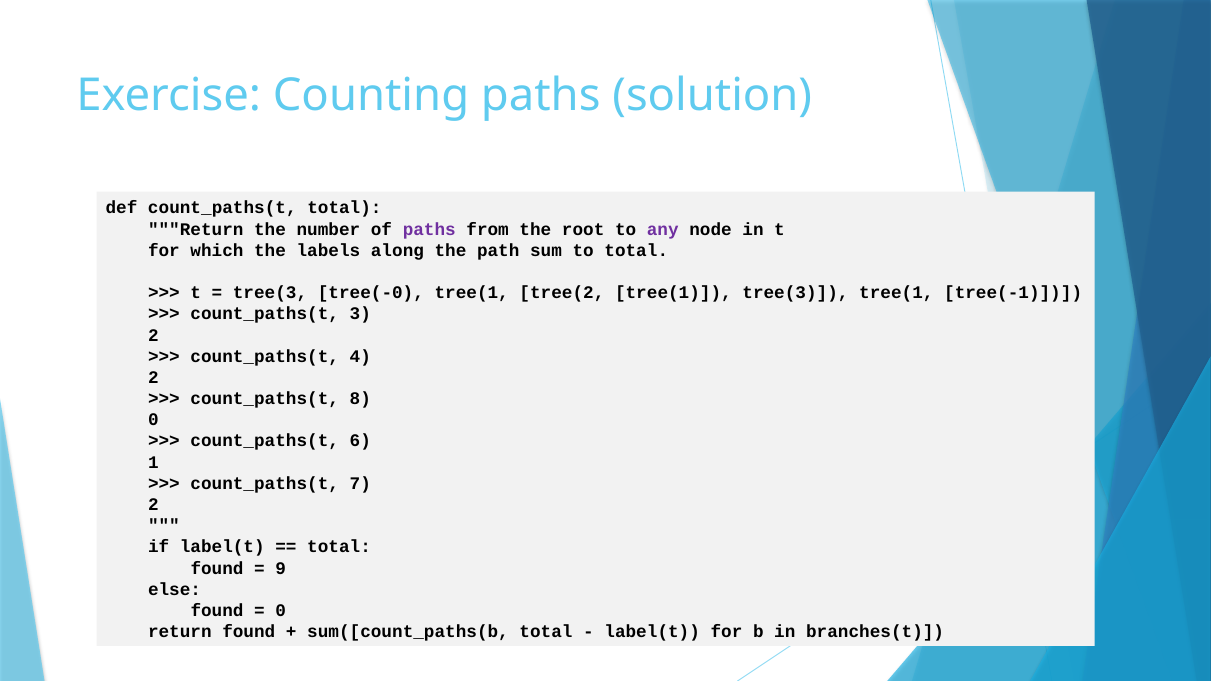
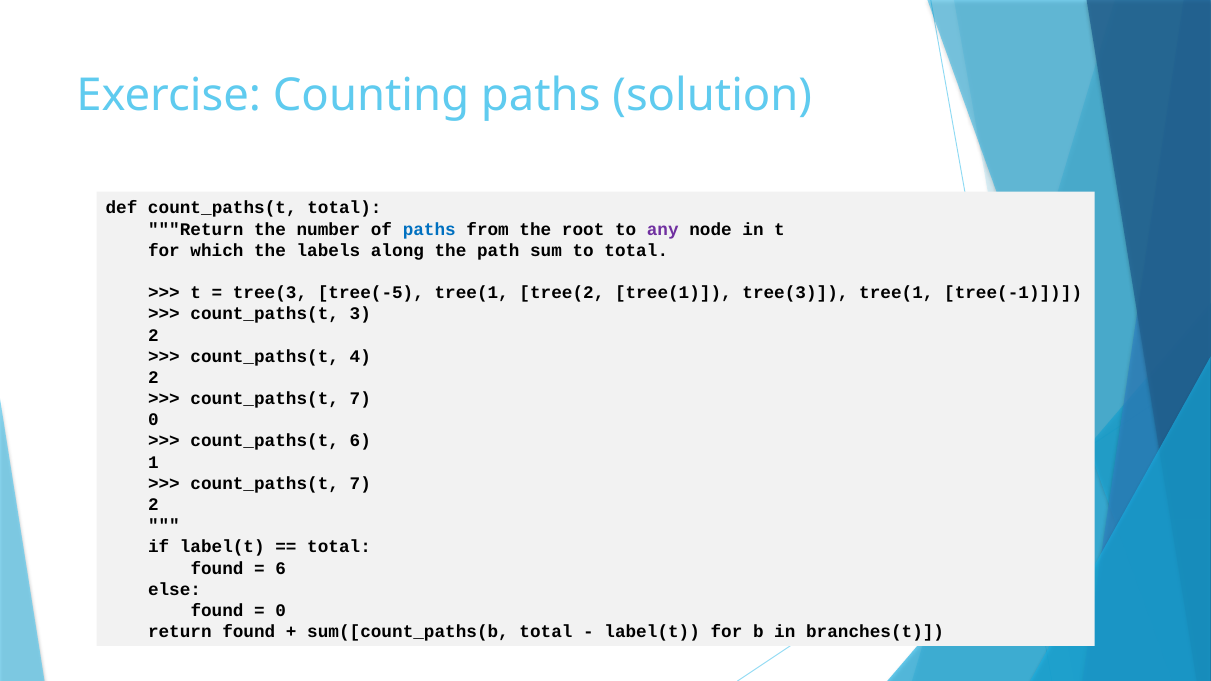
paths colour: purple -> blue (429, 229)
tree(-0: tree(-0 -> tree(-5 (371, 293)
8: 8 -> 7 (360, 399)
9: 9 -> 6 (281, 569)
